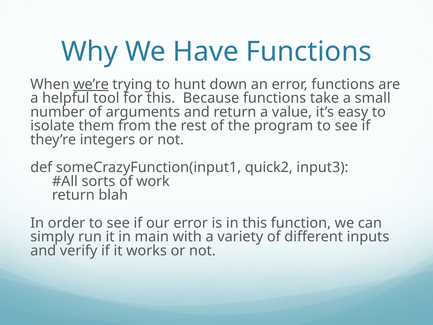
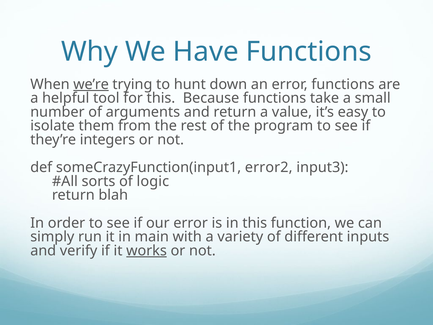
quick2: quick2 -> error2 (269, 167)
work: work -> logic (153, 181)
works underline: none -> present (147, 250)
